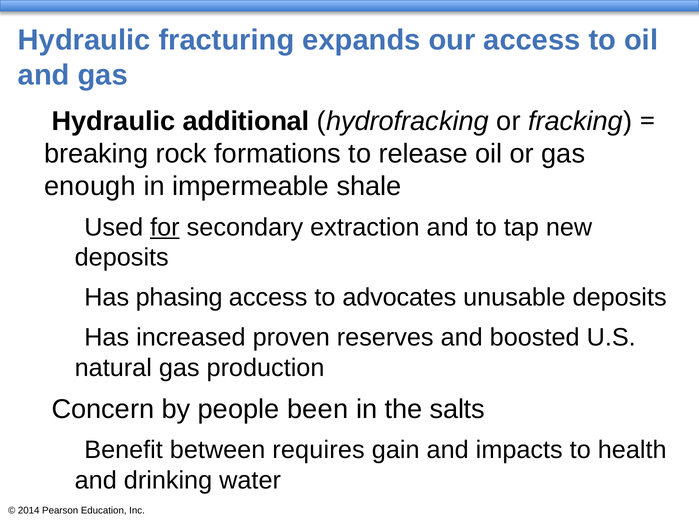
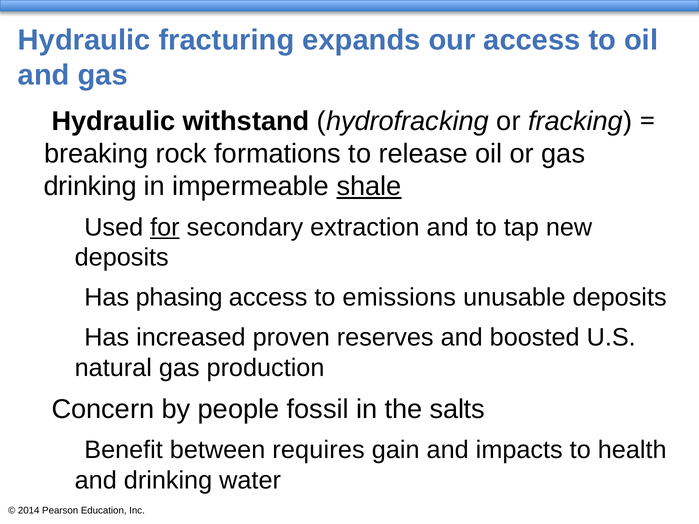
additional: additional -> withstand (246, 121)
enough: enough -> drinking (90, 186)
shale underline: none -> present (369, 186)
advocates: advocates -> emissions (399, 298)
been: been -> fossil (318, 409)
